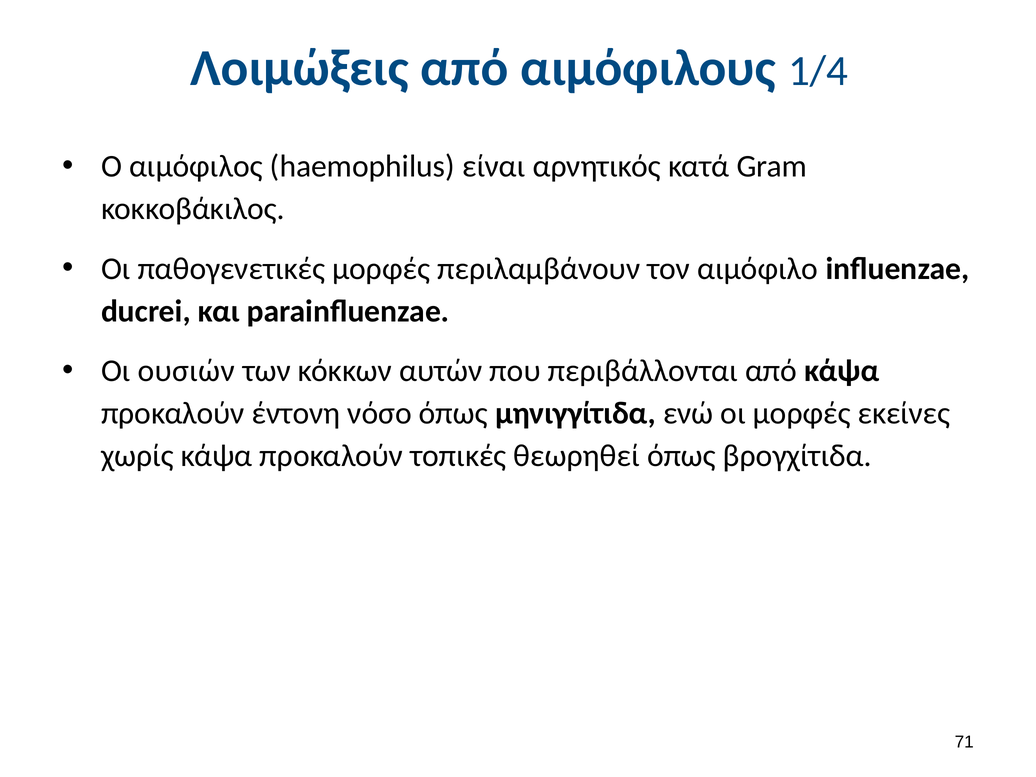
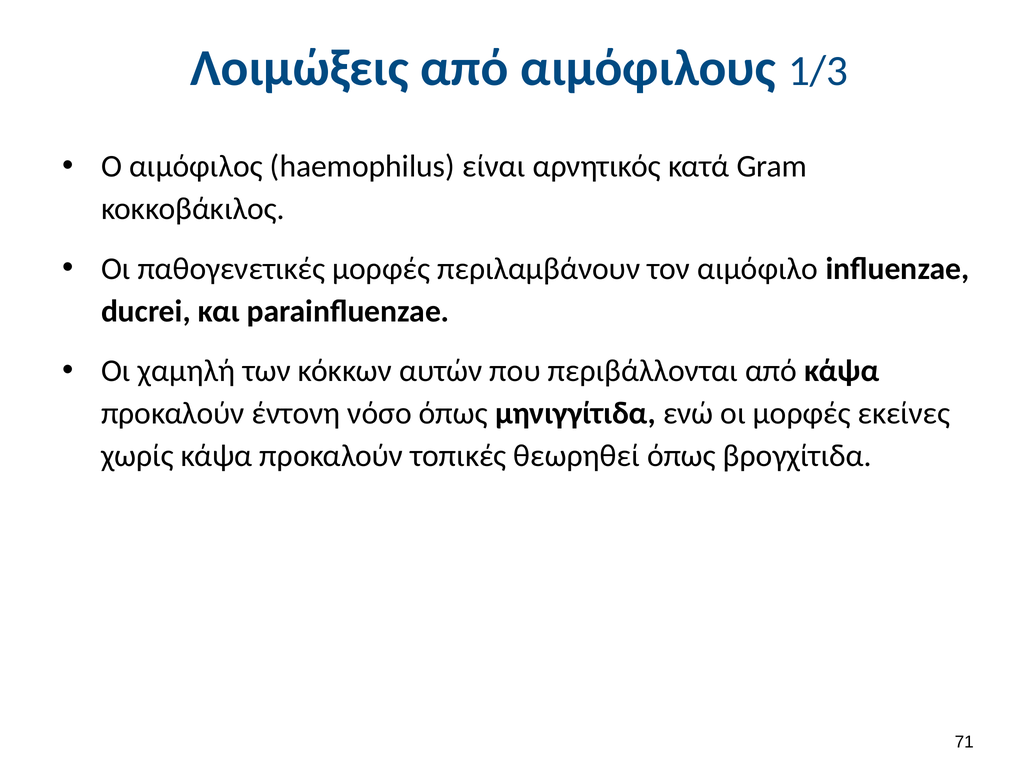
1/4: 1/4 -> 1/3 (818, 71)
ουσιών: ουσιών -> χαμηλή (187, 371)
